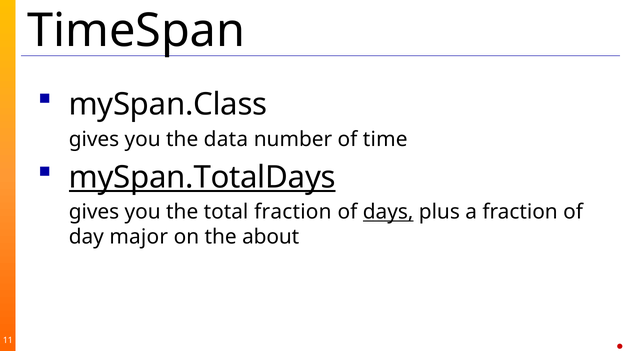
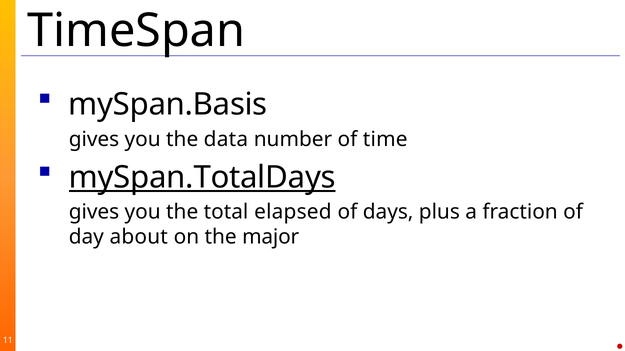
mySpan.Class: mySpan.Class -> mySpan.Basis (168, 105)
total fraction: fraction -> elapsed (293, 212)
days underline: present -> none (388, 212)
major: major -> about (139, 237)
about: about -> major (271, 237)
